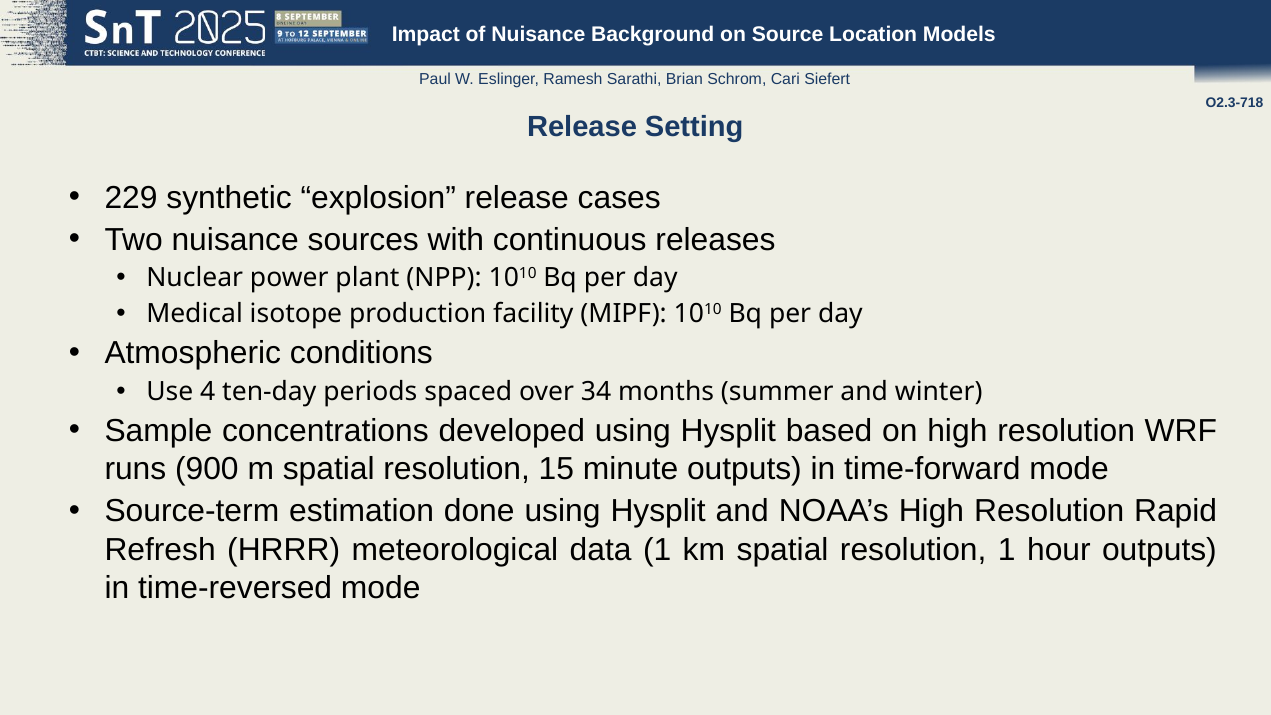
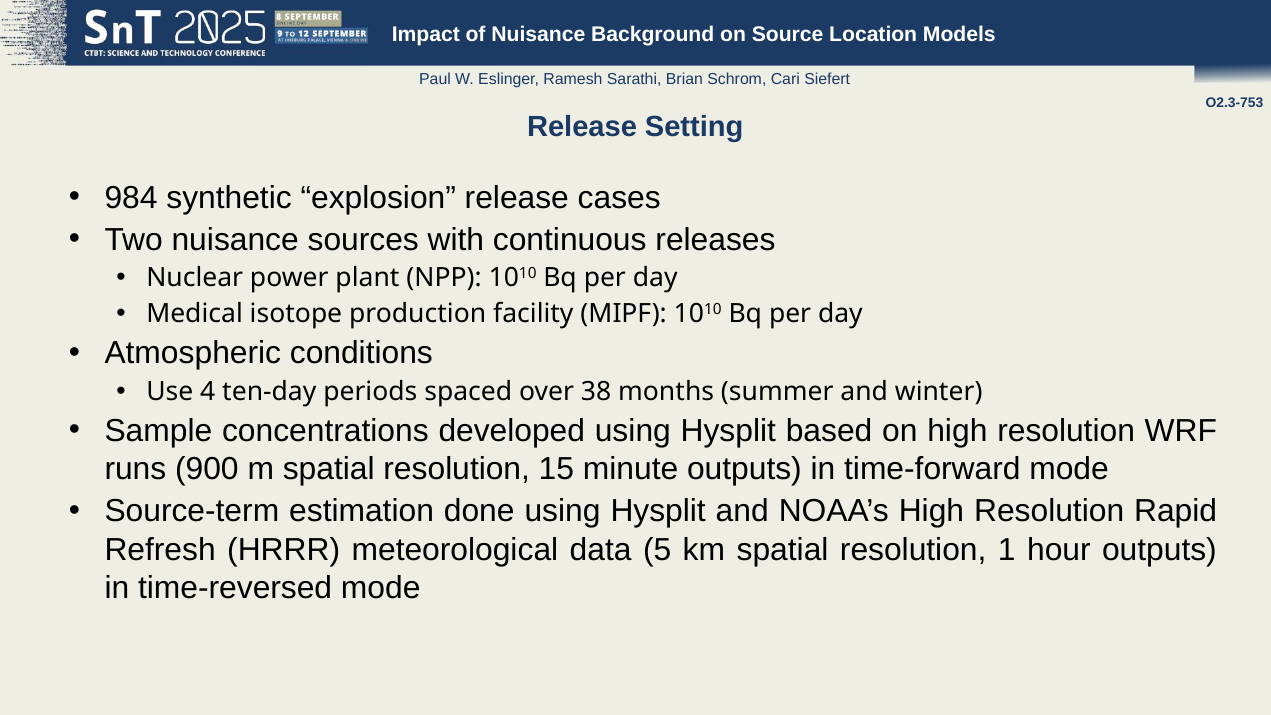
O2.3-718: O2.3-718 -> O2.3-753 (1234, 103)
229: 229 -> 984 (131, 197)
34: 34 -> 38 (596, 392)
data 1: 1 -> 5 (657, 549)
